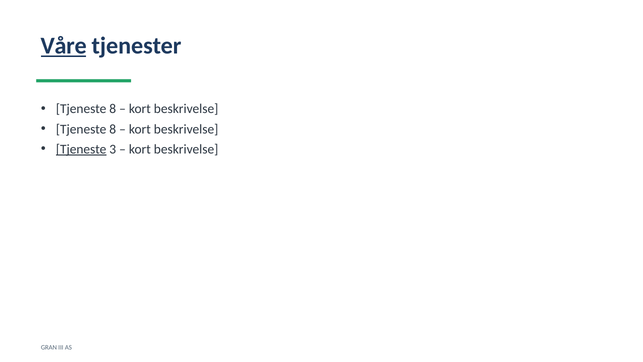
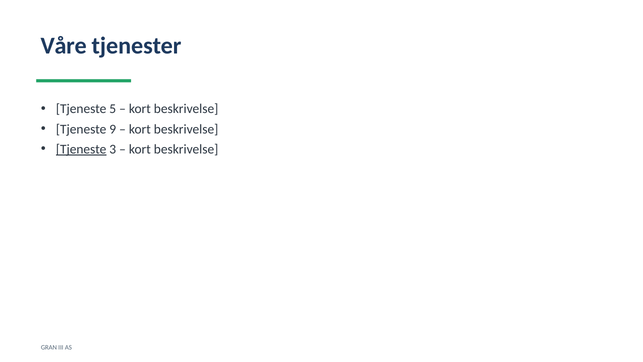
Våre underline: present -> none (64, 46)
8: 8 -> 5 (113, 109)
8: 8 -> 9 (113, 129)
